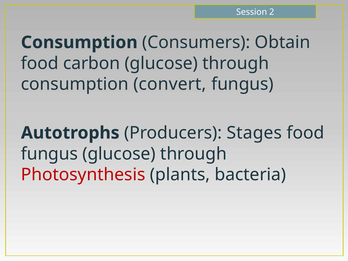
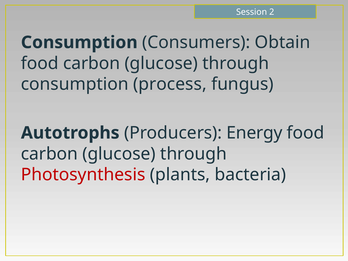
convert: convert -> process (170, 84)
Stages: Stages -> Energy (255, 133)
fungus: fungus -> carbon (49, 154)
